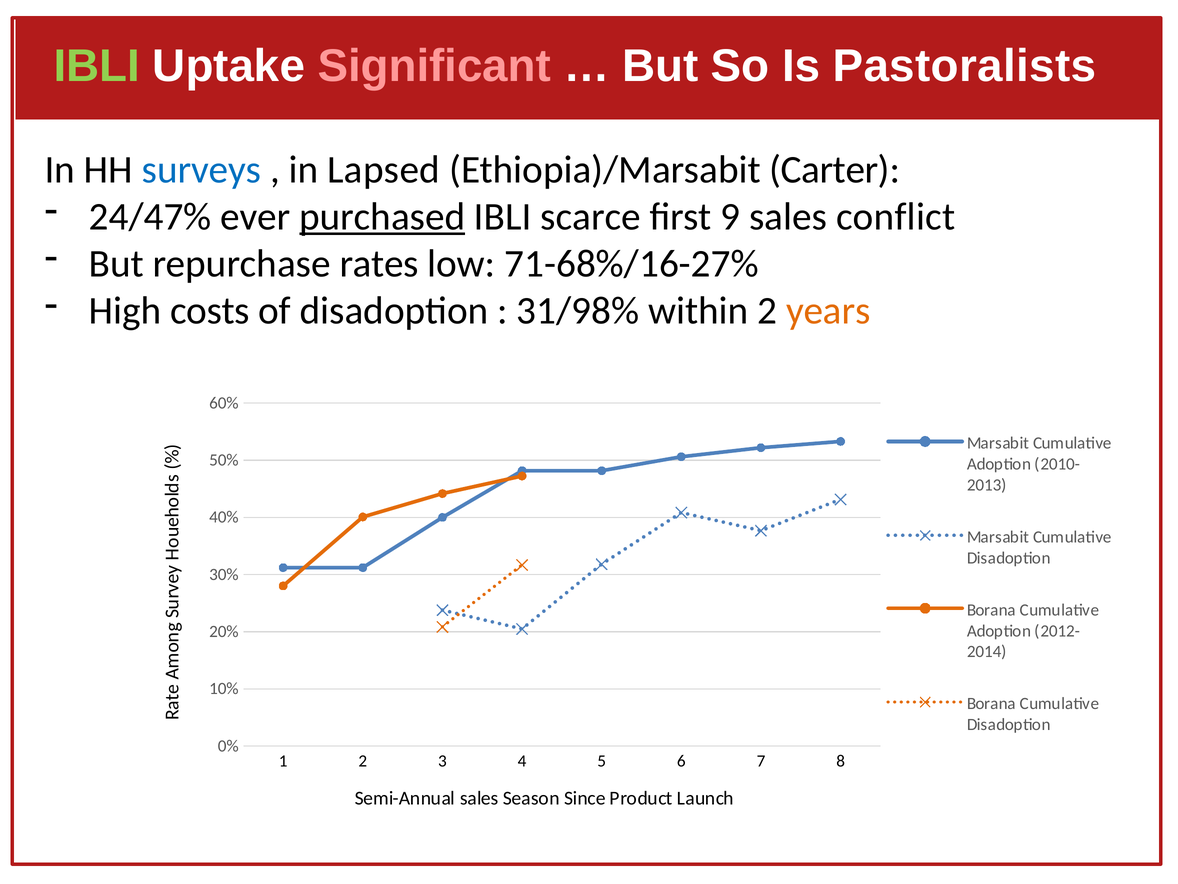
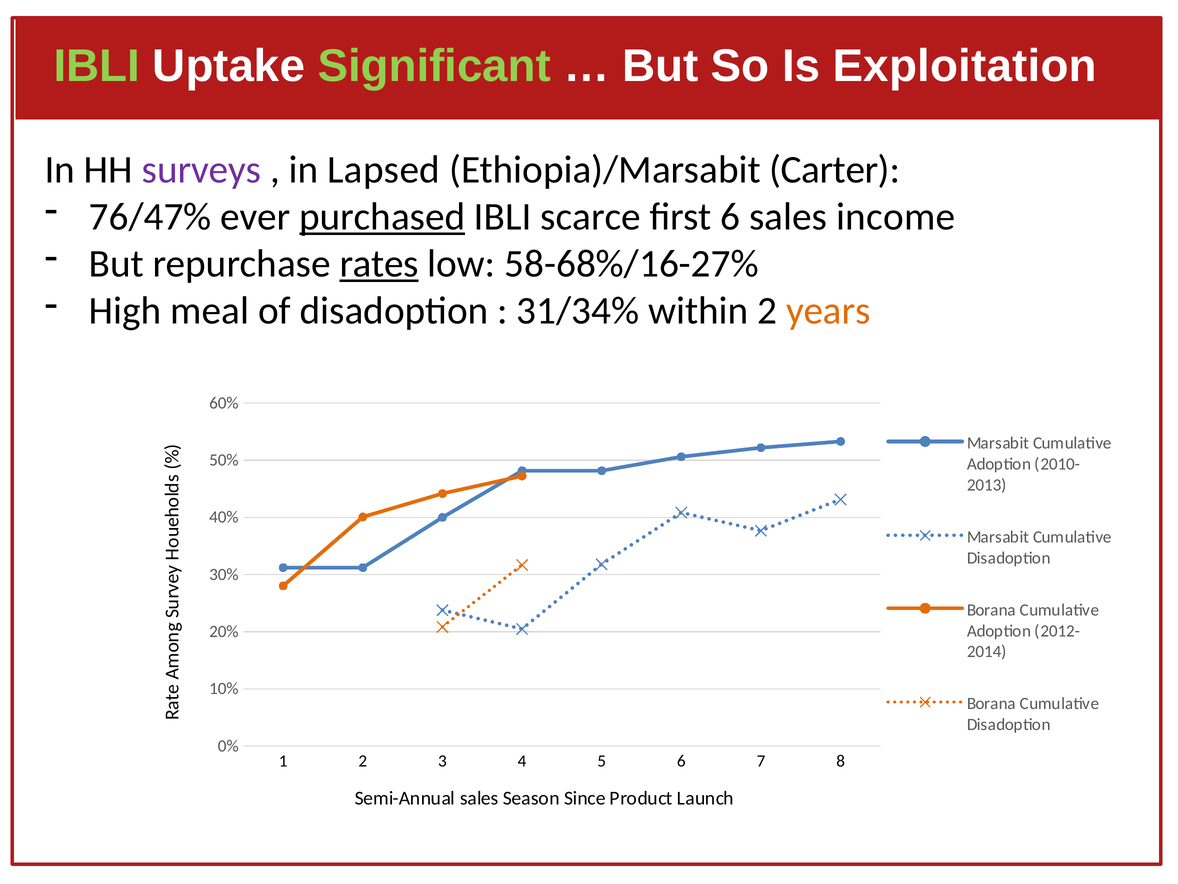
Significant colour: pink -> light green (434, 66)
Pastoralists: Pastoralists -> Exploitation (965, 66)
surveys colour: blue -> purple (202, 169)
24/47%: 24/47% -> 76/47% (150, 217)
first 9: 9 -> 6 (730, 217)
conflict: conflict -> income (896, 217)
rates underline: none -> present (379, 264)
71-68%/16-27%: 71-68%/16-27% -> 58-68%/16-27% (632, 264)
costs: costs -> meal (210, 311)
31/98%: 31/98% -> 31/34% (578, 311)
